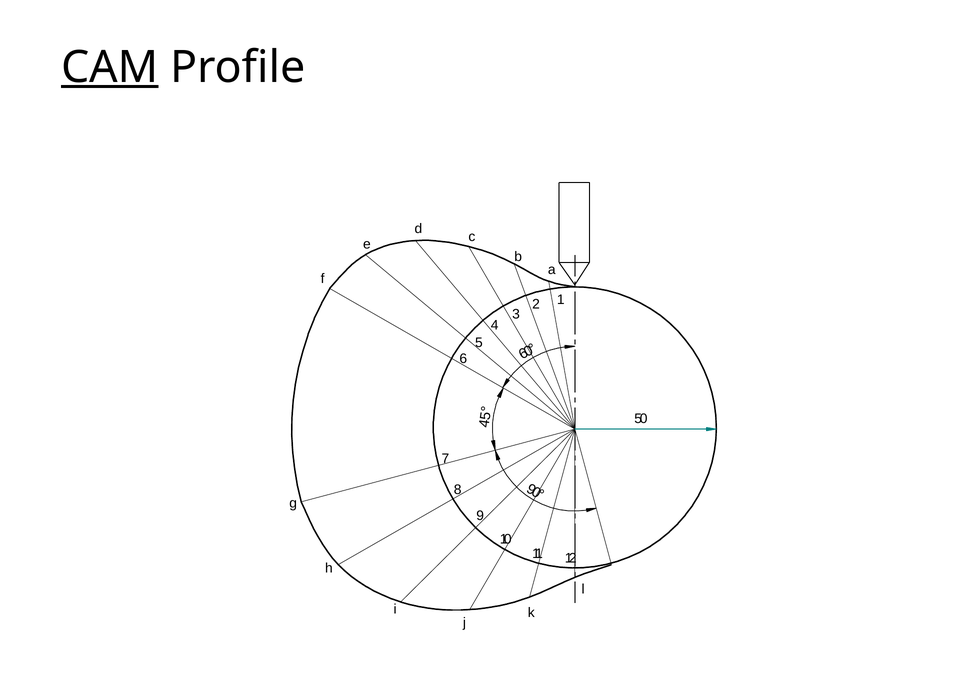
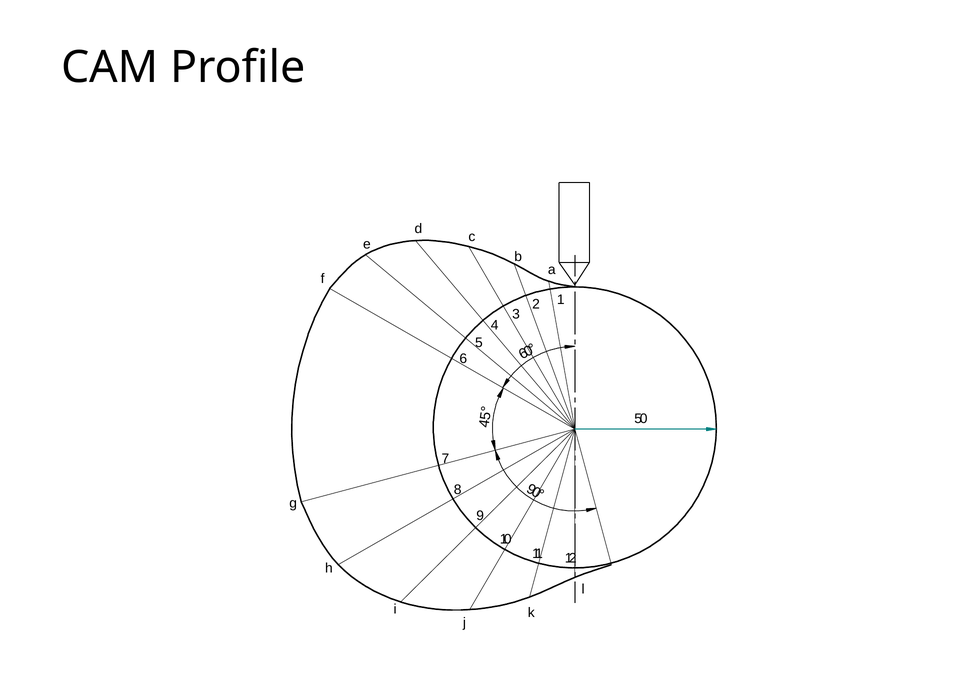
CAM underline: present -> none (110, 67)
